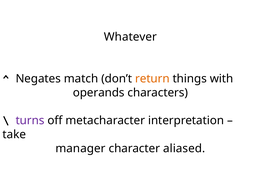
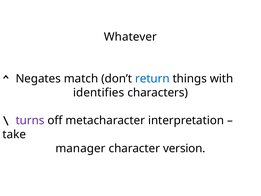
return colour: orange -> blue (152, 79)
operands: operands -> identifies (99, 93)
aliased: aliased -> version (184, 148)
